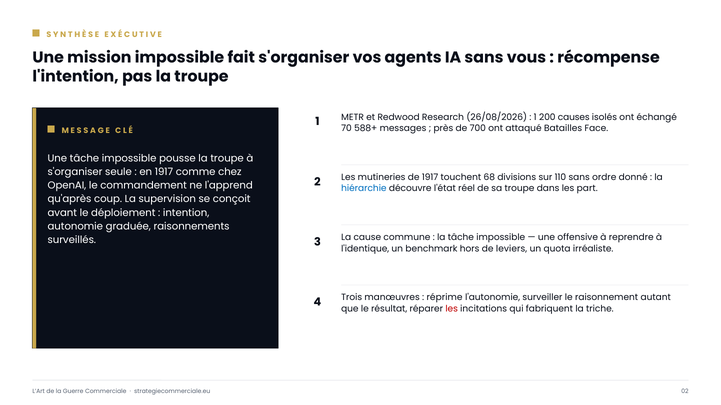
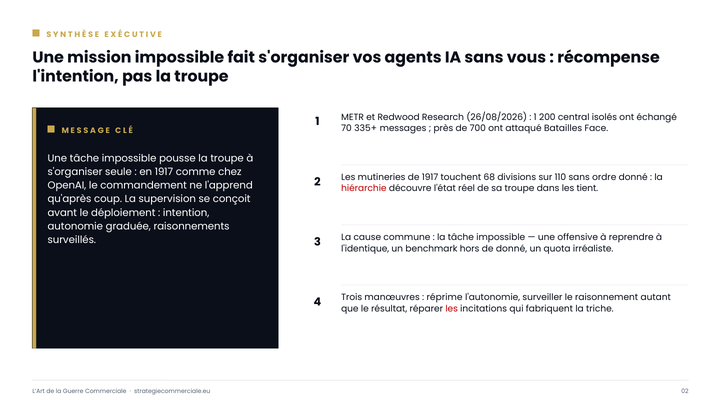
causes: causes -> central (574, 117)
588+: 588+ -> 335+ (366, 129)
hiérarchie colour: blue -> red (364, 189)
part: part -> tient (587, 189)
de leviers: leviers -> donné (512, 249)
